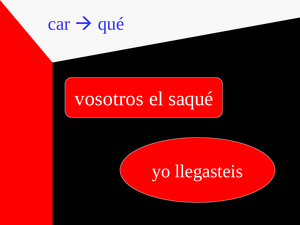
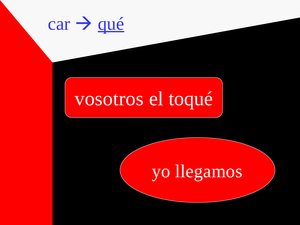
qué underline: none -> present (111, 24)
saqué: saqué -> toqué (191, 99)
llegasteis: llegasteis -> llegamos (209, 171)
